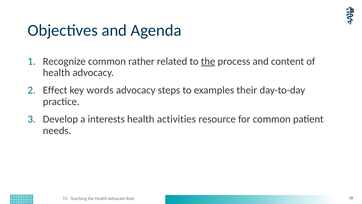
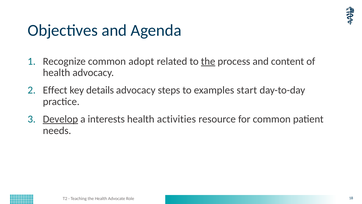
rather: rather -> adopt (141, 61)
words: words -> details (100, 90)
their: their -> start (247, 90)
Develop underline: none -> present (60, 119)
